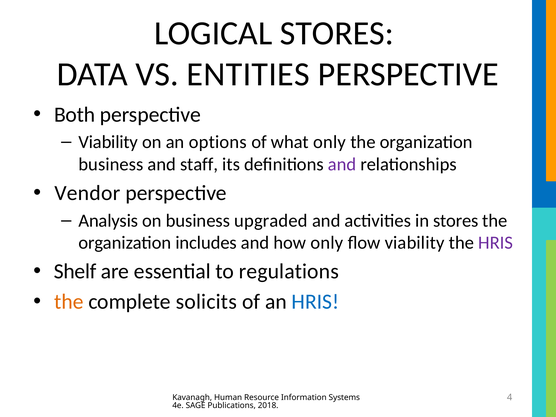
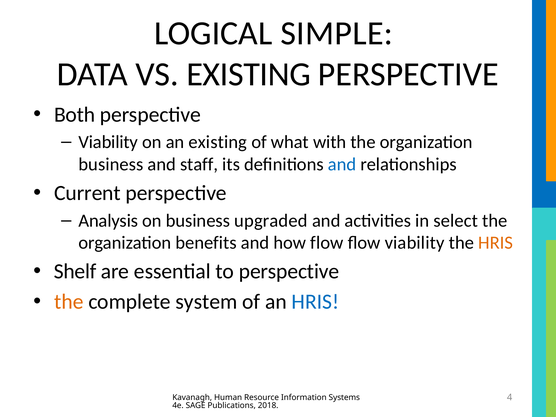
LOGICAL STORES: STORES -> SIMPLE (337, 33)
VS ENTITIES: ENTITIES -> EXISTING (249, 74)
an options: options -> existing (218, 142)
what only: only -> with (330, 142)
and colour: purple -> blue (342, 164)
Vendor: Vendor -> Current (87, 193)
in stores: stores -> select (456, 221)
includes: includes -> benefits (206, 243)
how only: only -> flow (327, 243)
HRIS colour: purple -> orange (496, 243)
to regulations: regulations -> perspective (289, 272)
solicits: solicits -> system (206, 302)
